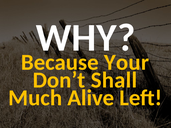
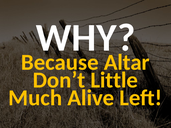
Your: Your -> Altar (127, 62)
Shall: Shall -> Little (114, 80)
